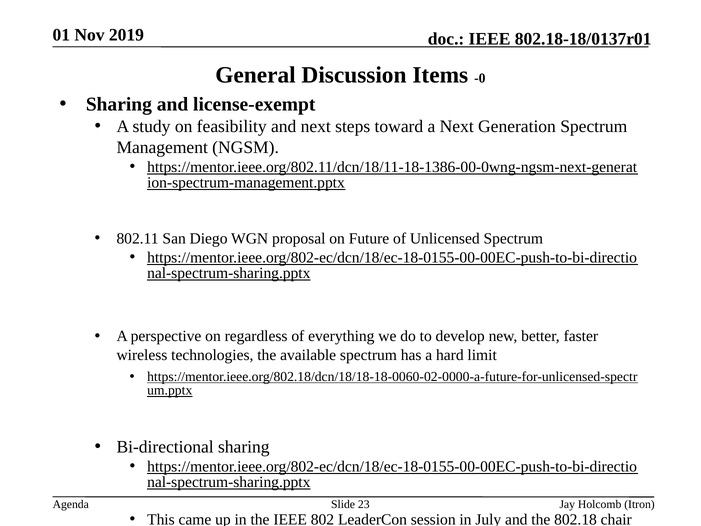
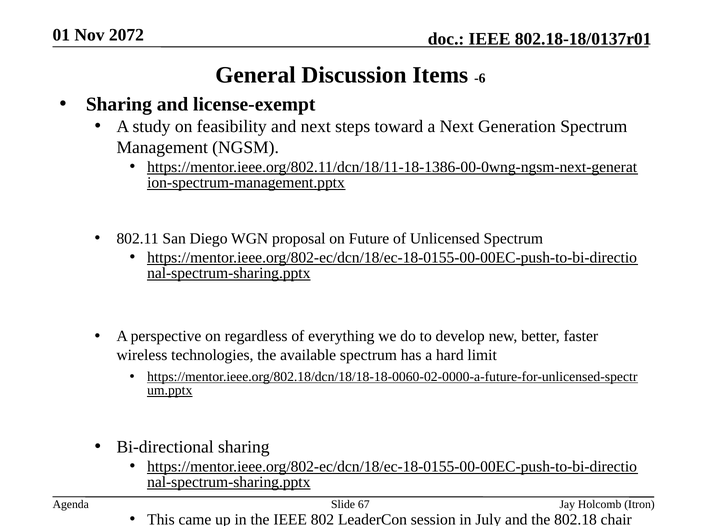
2019: 2019 -> 2072 (126, 35)
-0: -0 -> -6 (480, 78)
23: 23 -> 67 (364, 504)
